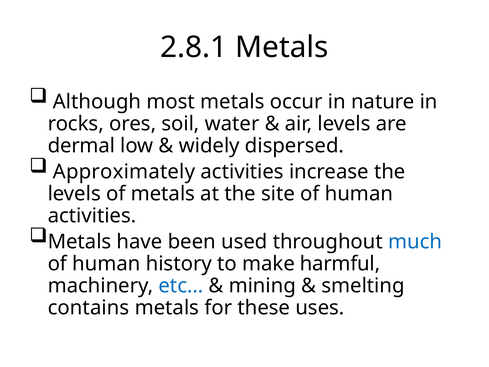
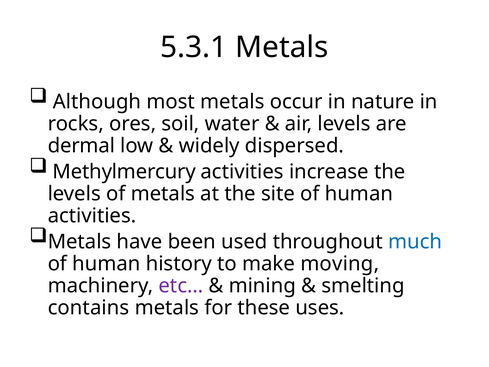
2.8.1: 2.8.1 -> 5.3.1 (194, 47)
Approximately: Approximately -> Methylmercury (124, 172)
harmful: harmful -> moving (340, 264)
etc… colour: blue -> purple (181, 286)
